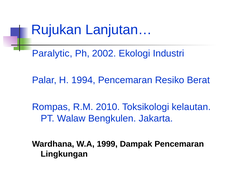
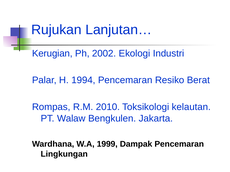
Paralytic: Paralytic -> Kerugian (52, 54)
